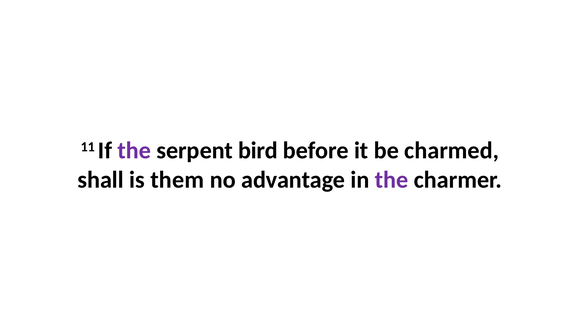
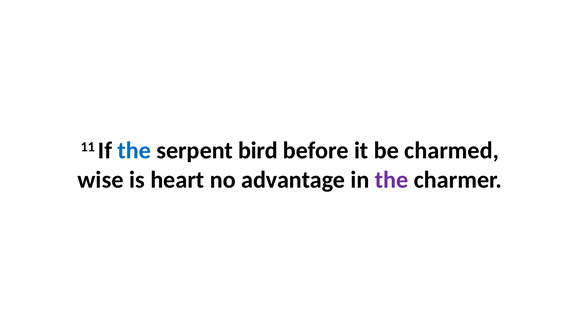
the colour: purple -> blue (134, 150)
shall: shall -> wise (101, 179)
them: them -> heart (177, 179)
